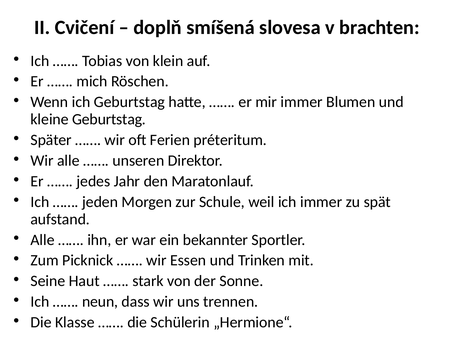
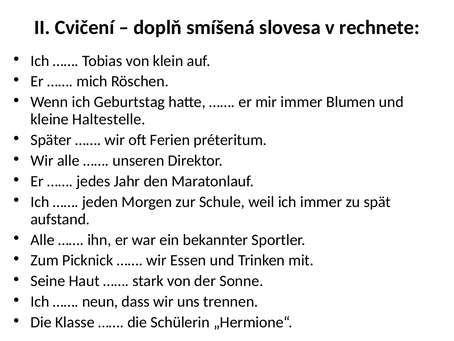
brachten: brachten -> rechnete (379, 27)
kleine Geburtstag: Geburtstag -> Haltestelle (109, 119)
